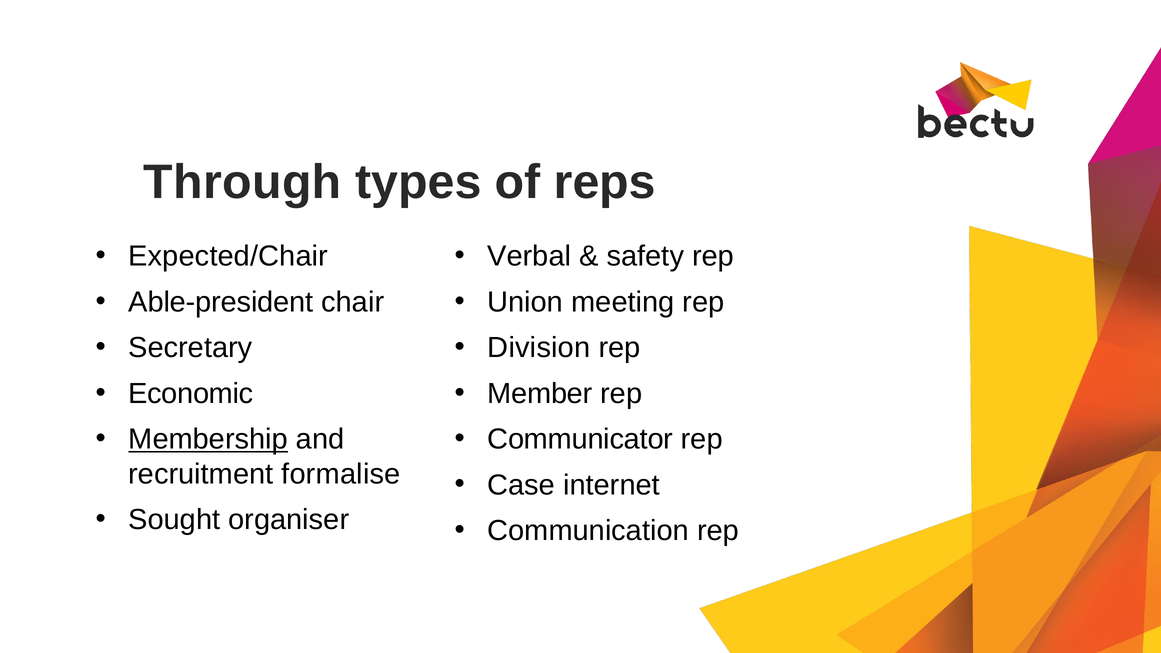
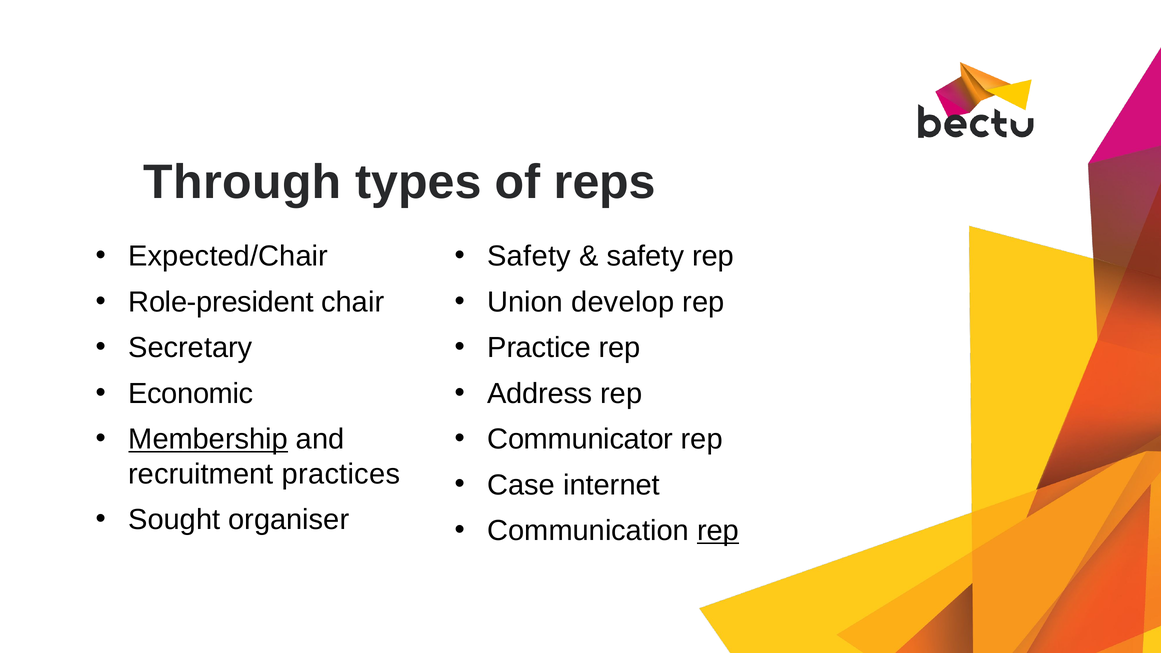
Verbal: Verbal -> Safety (529, 256)
Able-president: Able-president -> Role-president (221, 302)
meeting: meeting -> develop (623, 302)
Division: Division -> Practice (539, 348)
Member: Member -> Address (540, 394)
formalise: formalise -> practices (341, 474)
rep underline: none -> present (718, 531)
